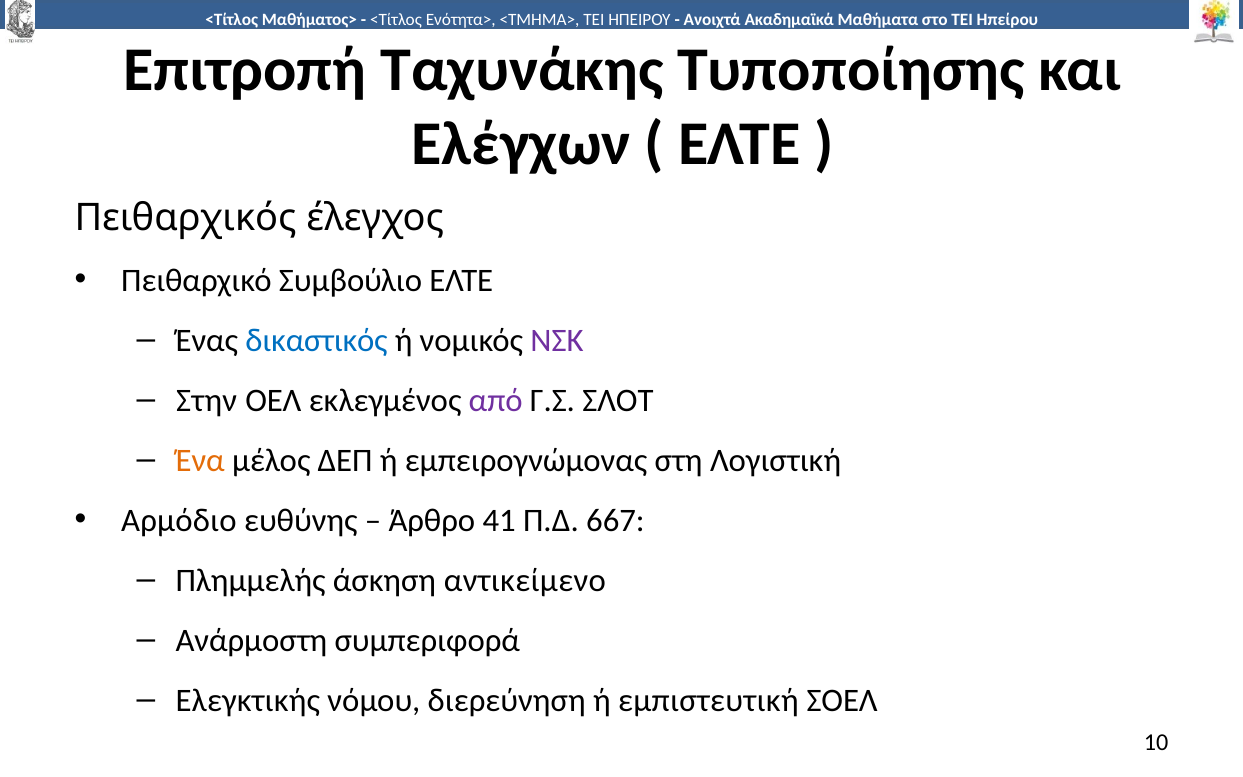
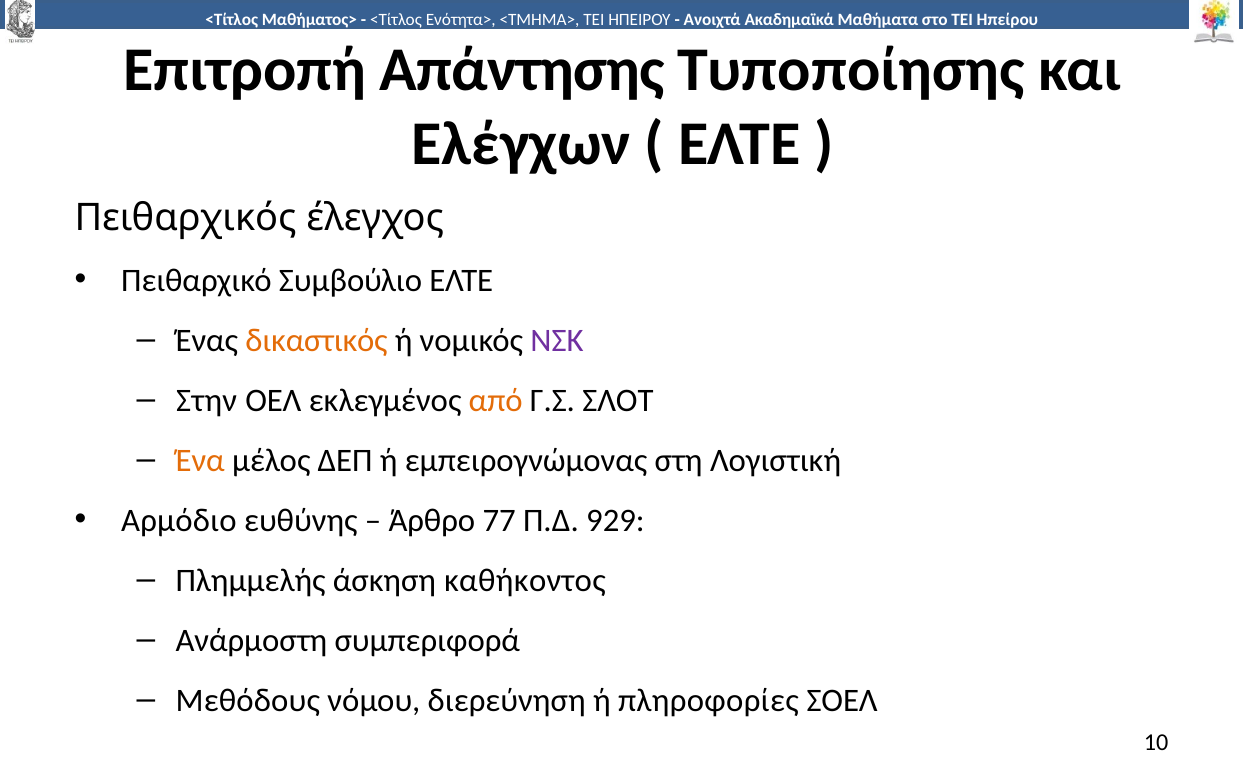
Ταχυνάκης: Ταχυνάκης -> Απάντησης (522, 70)
δικαστικός colour: blue -> orange (317, 340)
από colour: purple -> orange (496, 400)
41: 41 -> 77 (499, 520)
667: 667 -> 929 (615, 520)
αντικείμενο: αντικείμενο -> καθήκοντος (525, 580)
Ελεγκτικής: Ελεγκτικής -> Μεθόδους (248, 701)
εμπιστευτική: εμπιστευτική -> πληροφορίες (708, 701)
